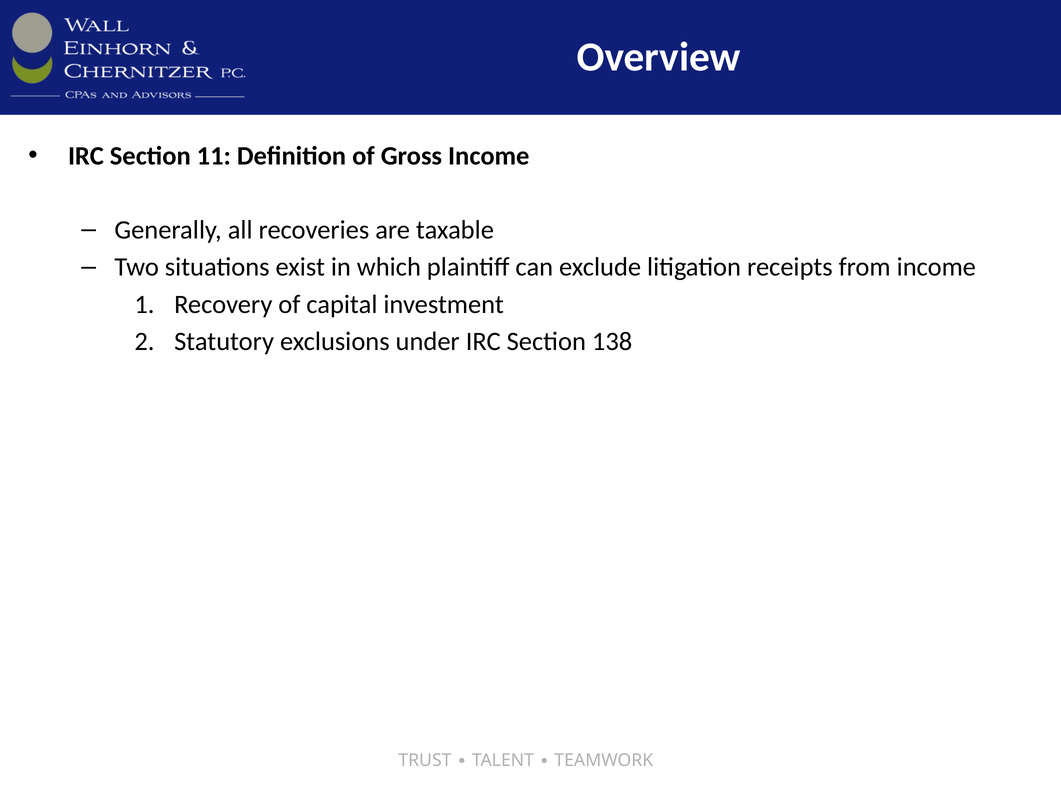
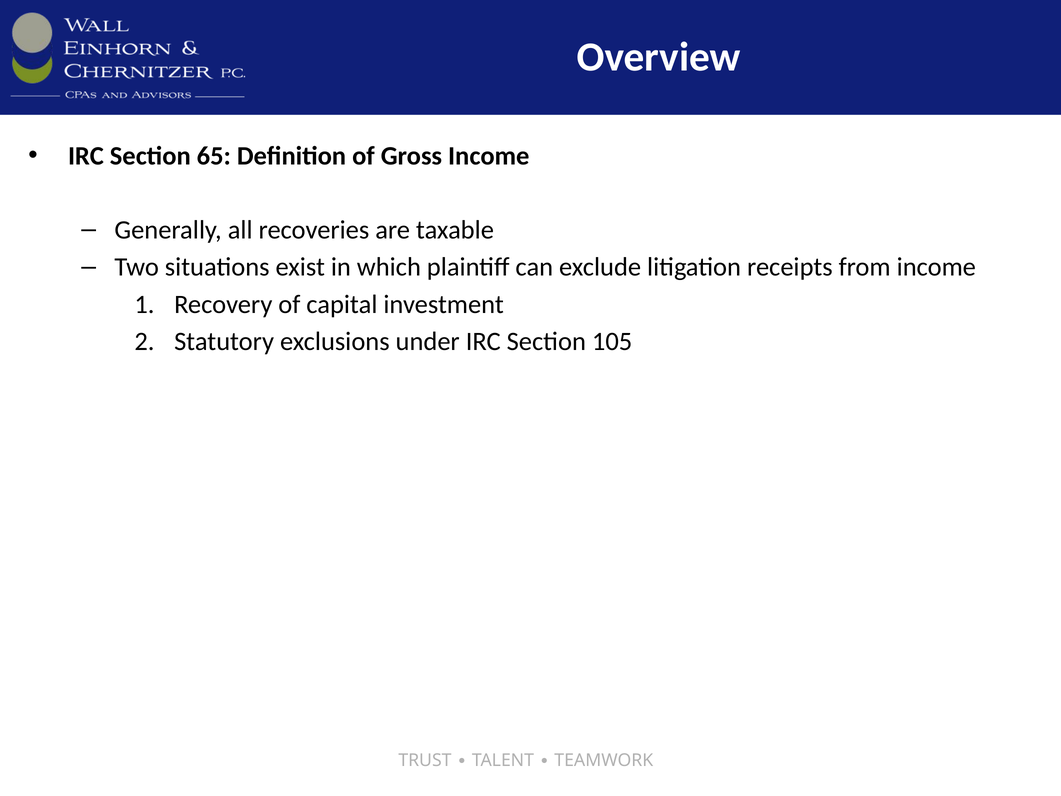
11: 11 -> 65 (214, 156)
138: 138 -> 105 (612, 341)
